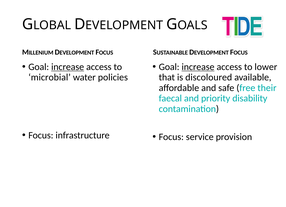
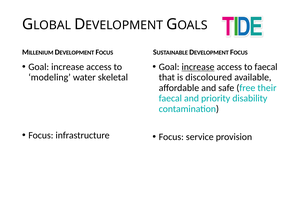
increase underline: present -> none (68, 67)
to lower: lower -> faecal (266, 67)
microbial: microbial -> modeling (50, 77)
policies: policies -> skeletal (113, 77)
